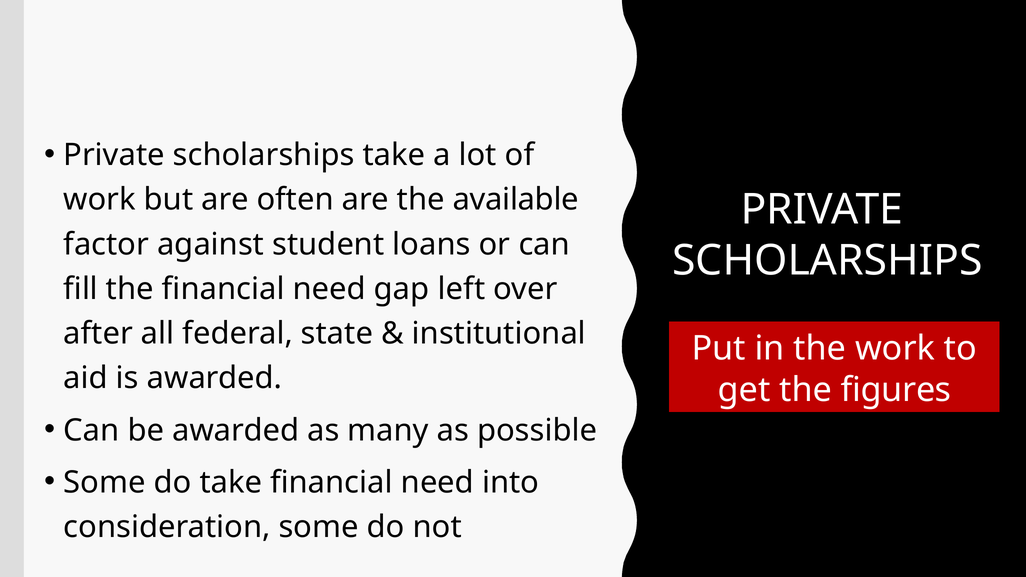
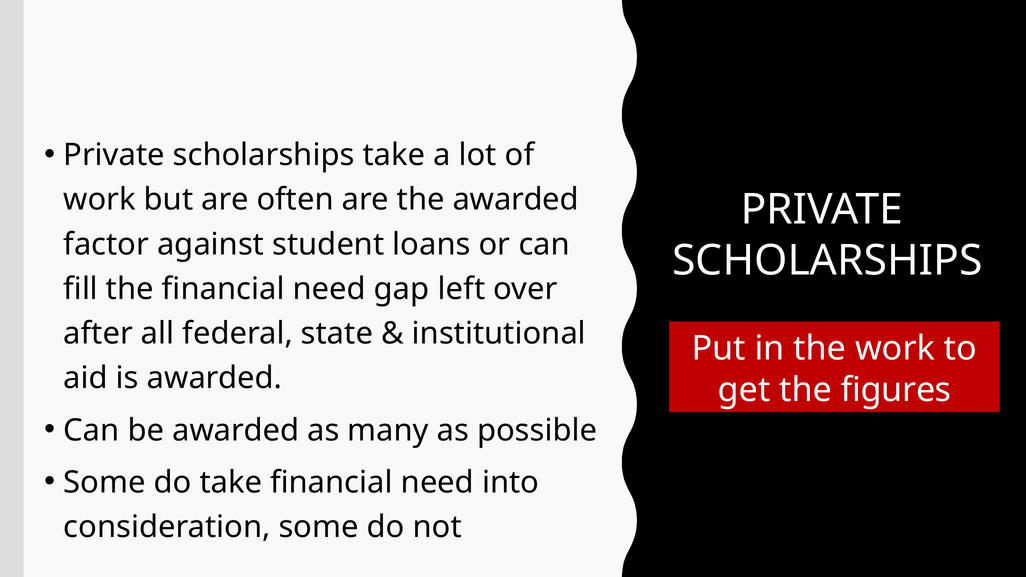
the available: available -> awarded (516, 200)
